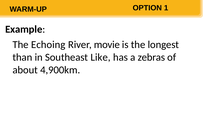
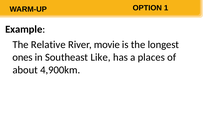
Echoing: Echoing -> Relative (48, 45)
than: than -> ones (22, 57)
zebras: zebras -> places (151, 57)
